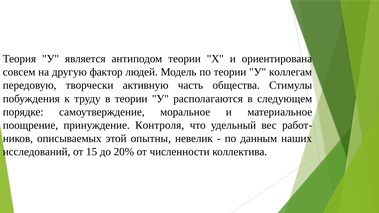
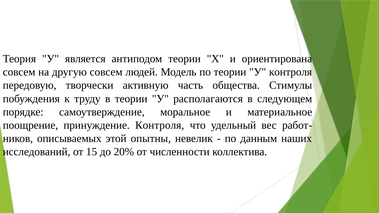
другую фактор: фактор -> совсем (106, 72)
У коллегам: коллегам -> контроля (291, 72)
